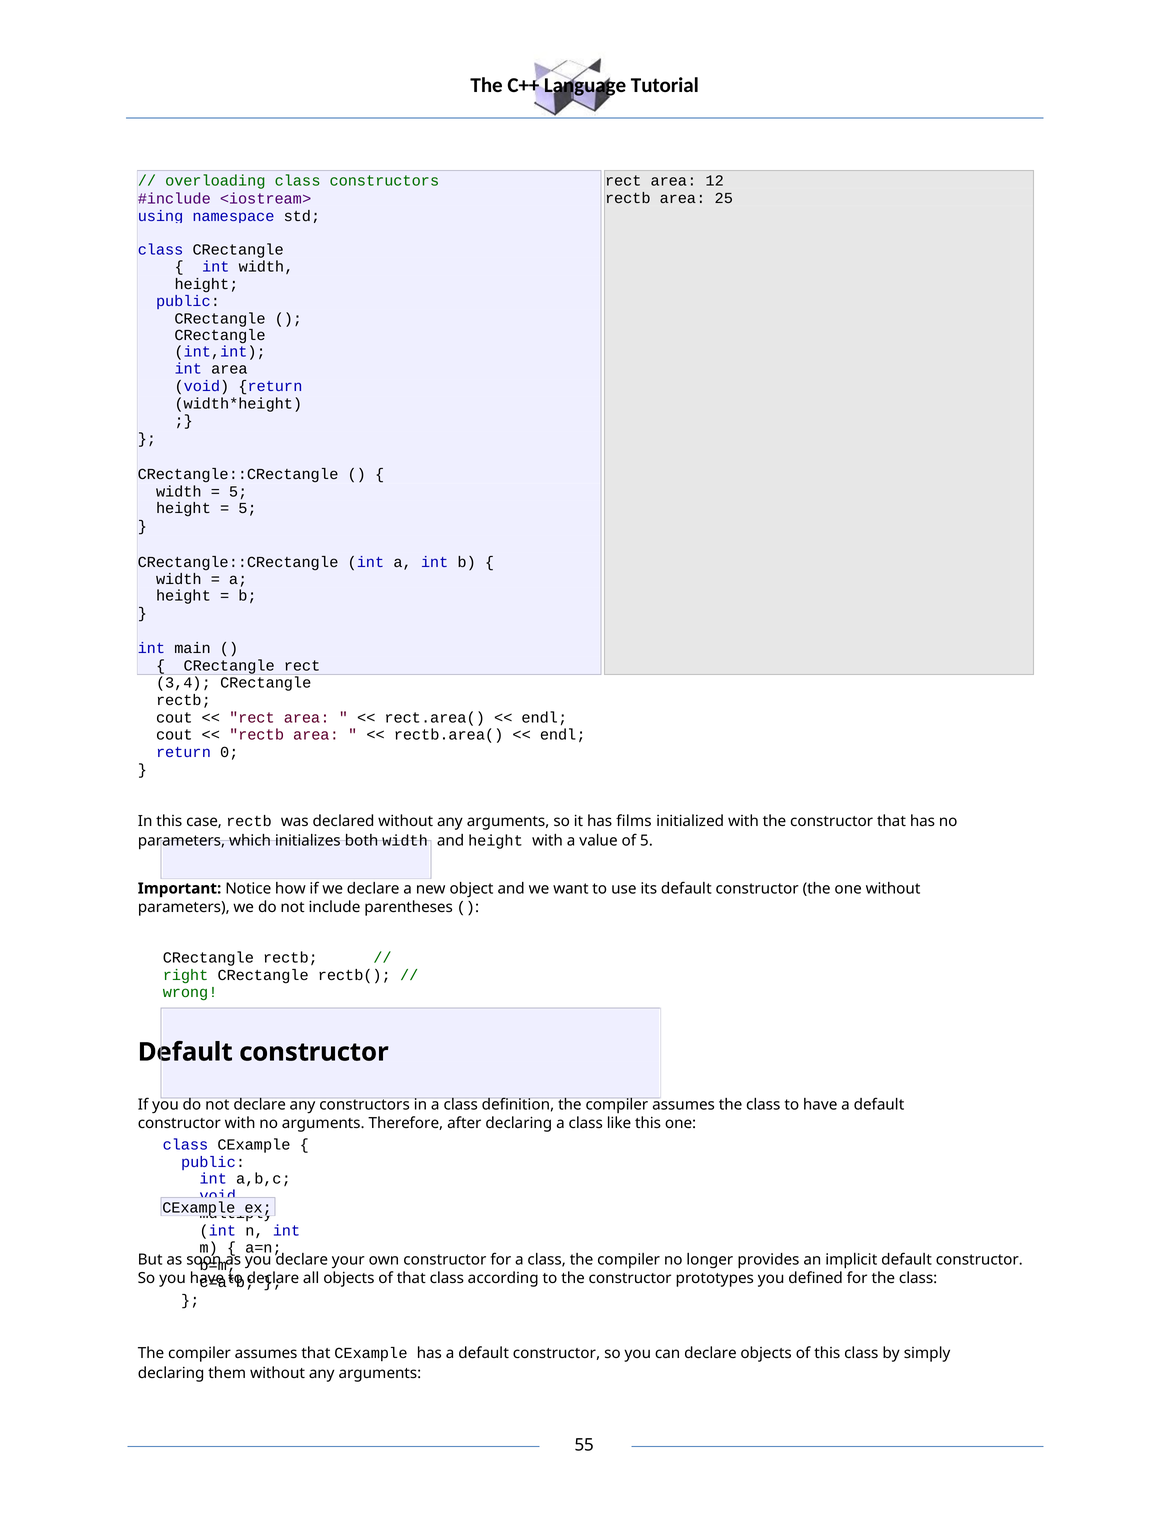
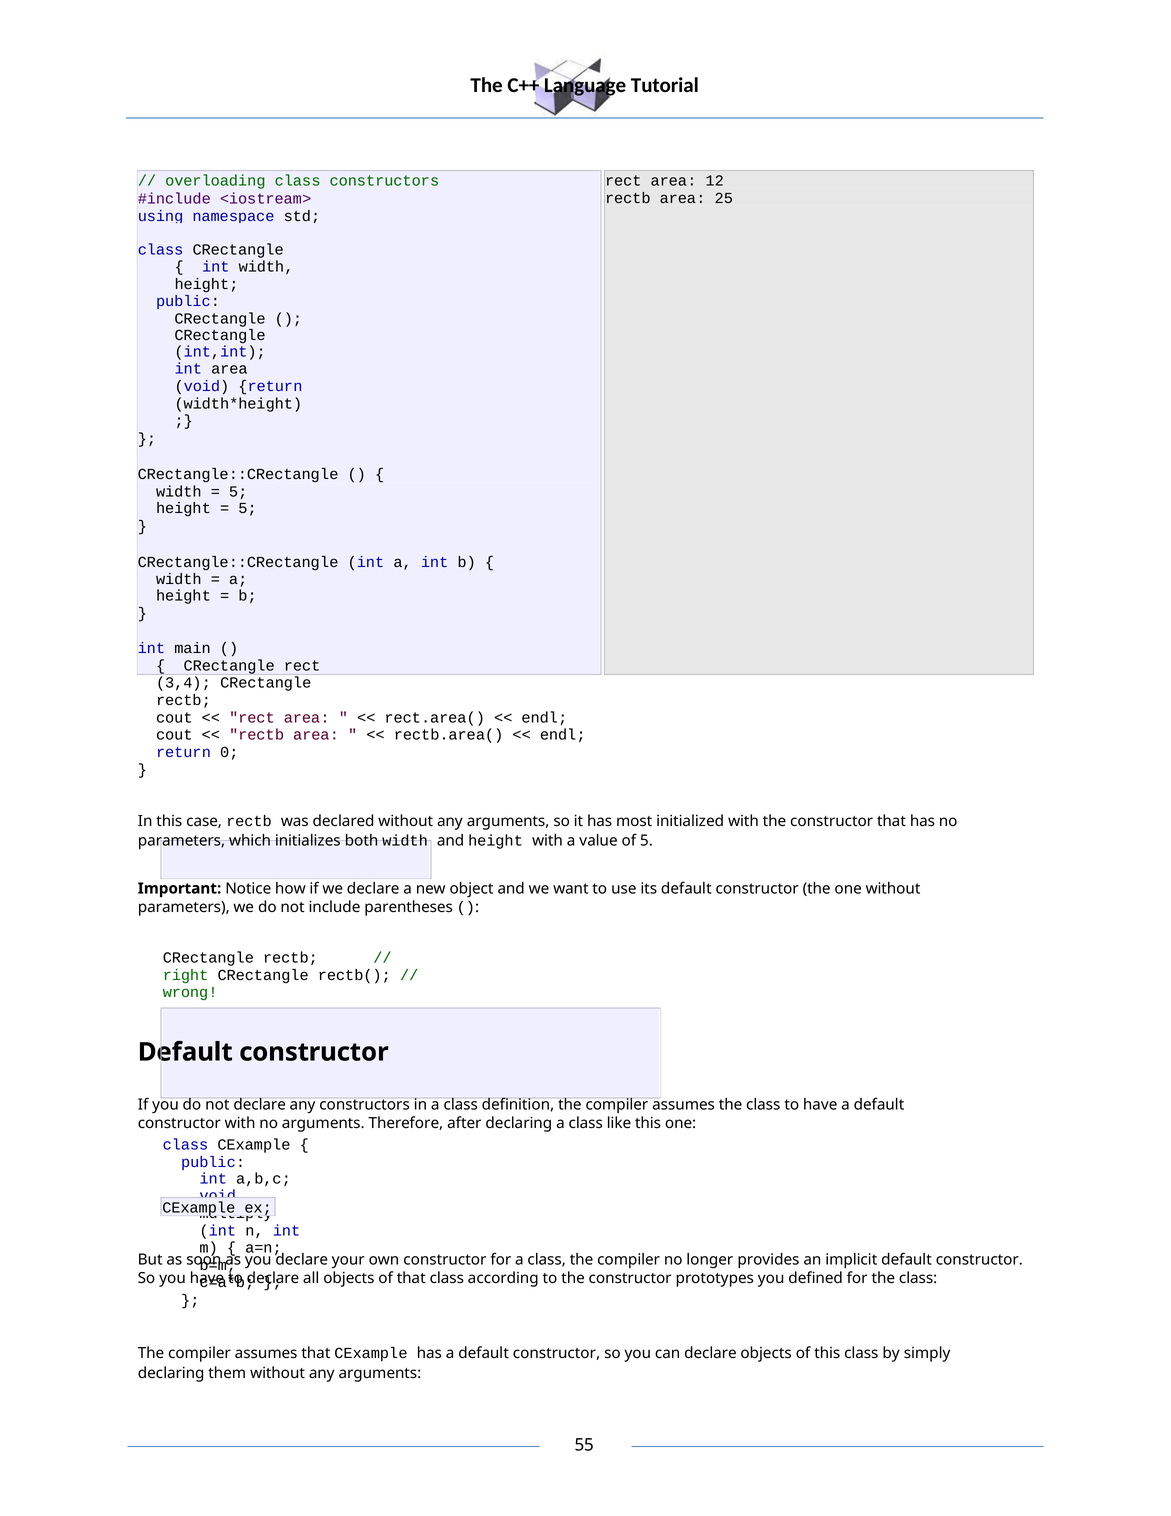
films: films -> most (634, 821)
